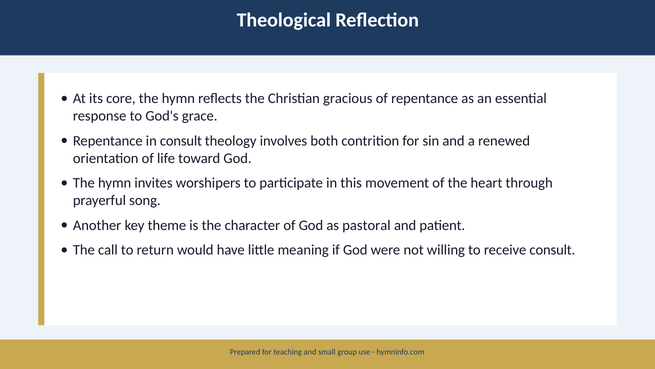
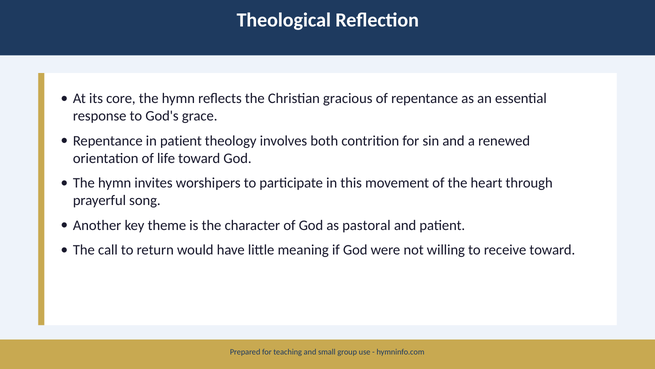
in consult: consult -> patient (181, 141)
receive consult: consult -> toward (552, 250)
